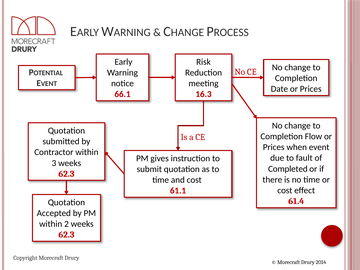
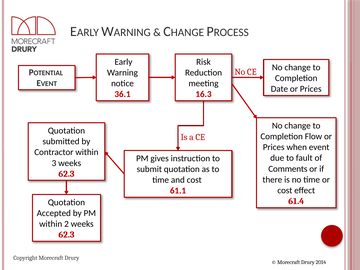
66.1: 66.1 -> 36.1 (122, 94)
Completed: Completed -> Comments (288, 169)
